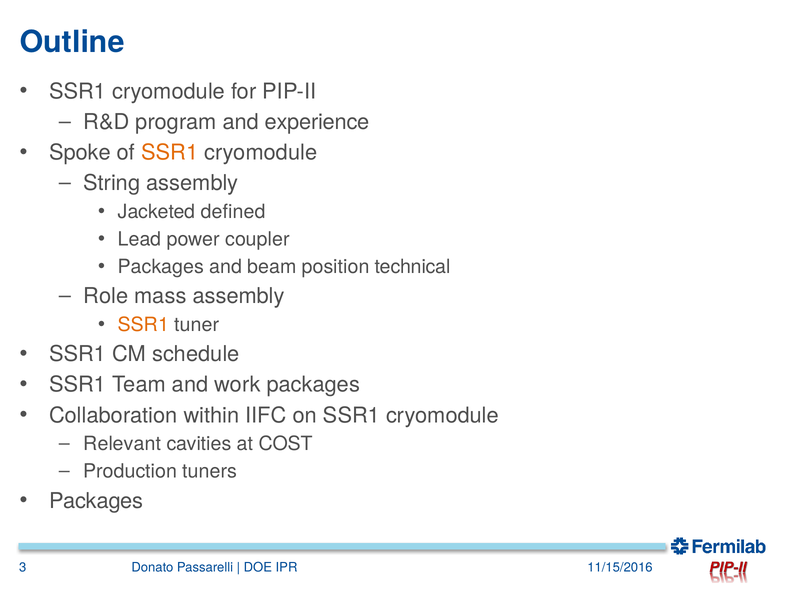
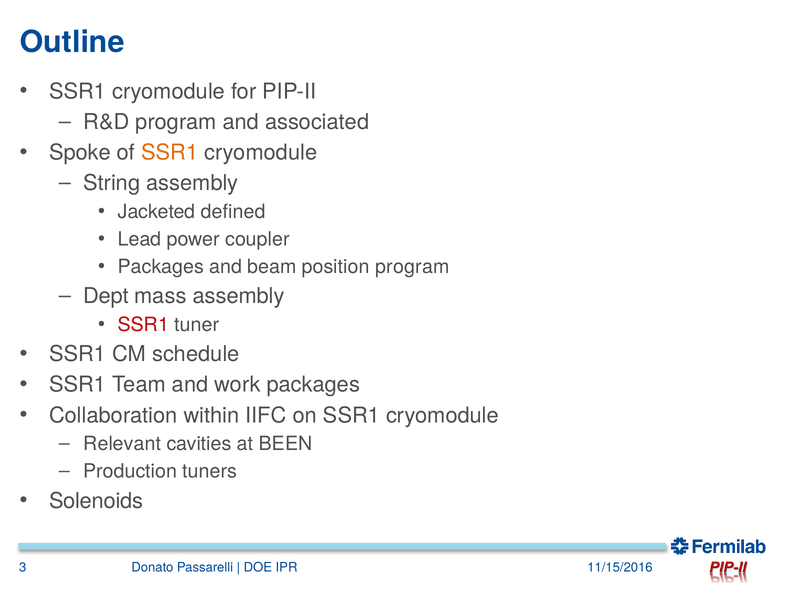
experience: experience -> associated (317, 122)
position technical: technical -> program (412, 267)
Role: Role -> Dept (106, 296)
SSR1 colour: orange -> red (143, 325)
COST: COST -> BEEN (286, 444)
Packages: Packages -> Solenoids (96, 501)
